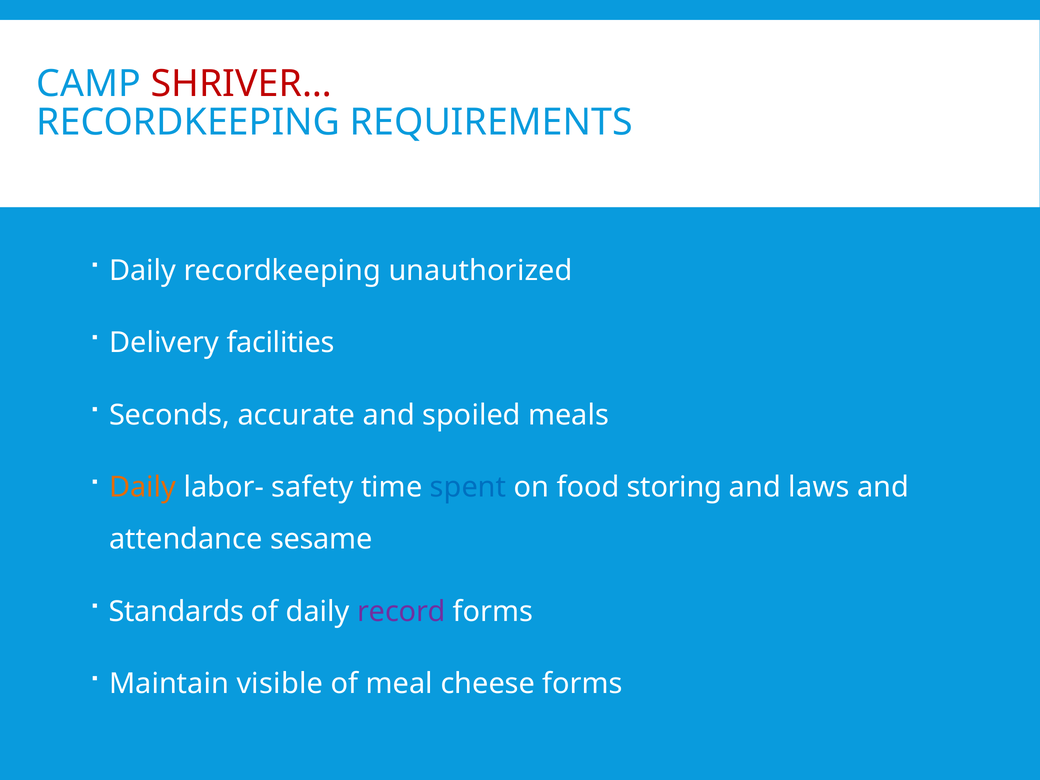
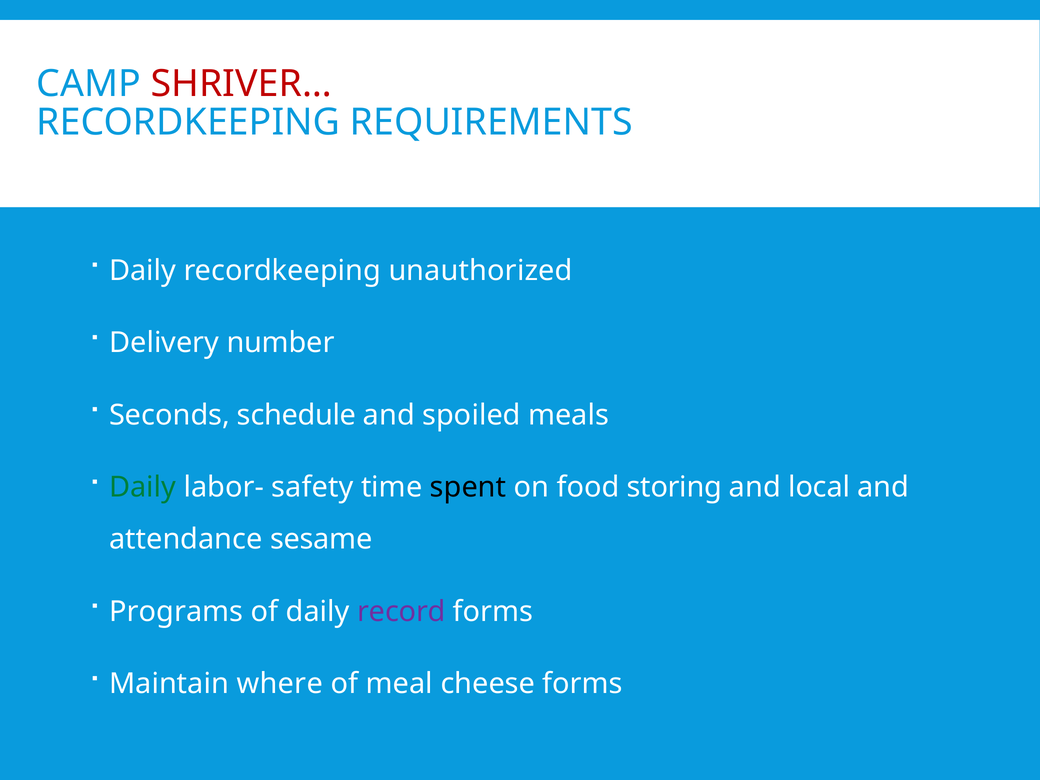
facilities: facilities -> number (281, 343)
accurate: accurate -> schedule (297, 415)
Daily colour: orange -> green (143, 487)
spent colour: blue -> black (468, 487)
laws: laws -> local (819, 487)
Standards: Standards -> Programs (176, 612)
visible: visible -> where (280, 684)
